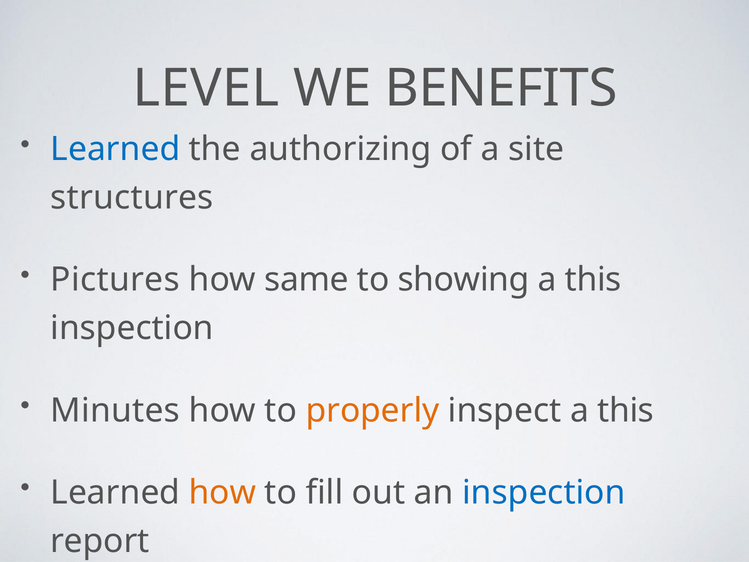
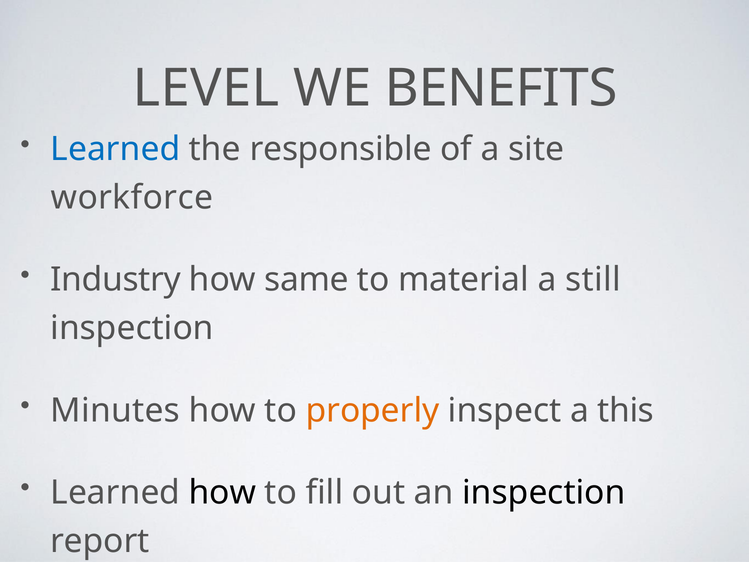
authorizing: authorizing -> responsible (341, 149)
structures: structures -> workforce (132, 198)
Pictures: Pictures -> Industry (115, 280)
showing: showing -> material (464, 280)
this: this -> still (593, 280)
how colour: orange -> black (222, 492)
inspection colour: blue -> black (544, 492)
